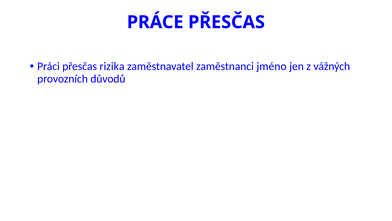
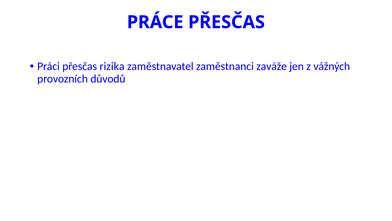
jméno: jméno -> zaváže (272, 66)
